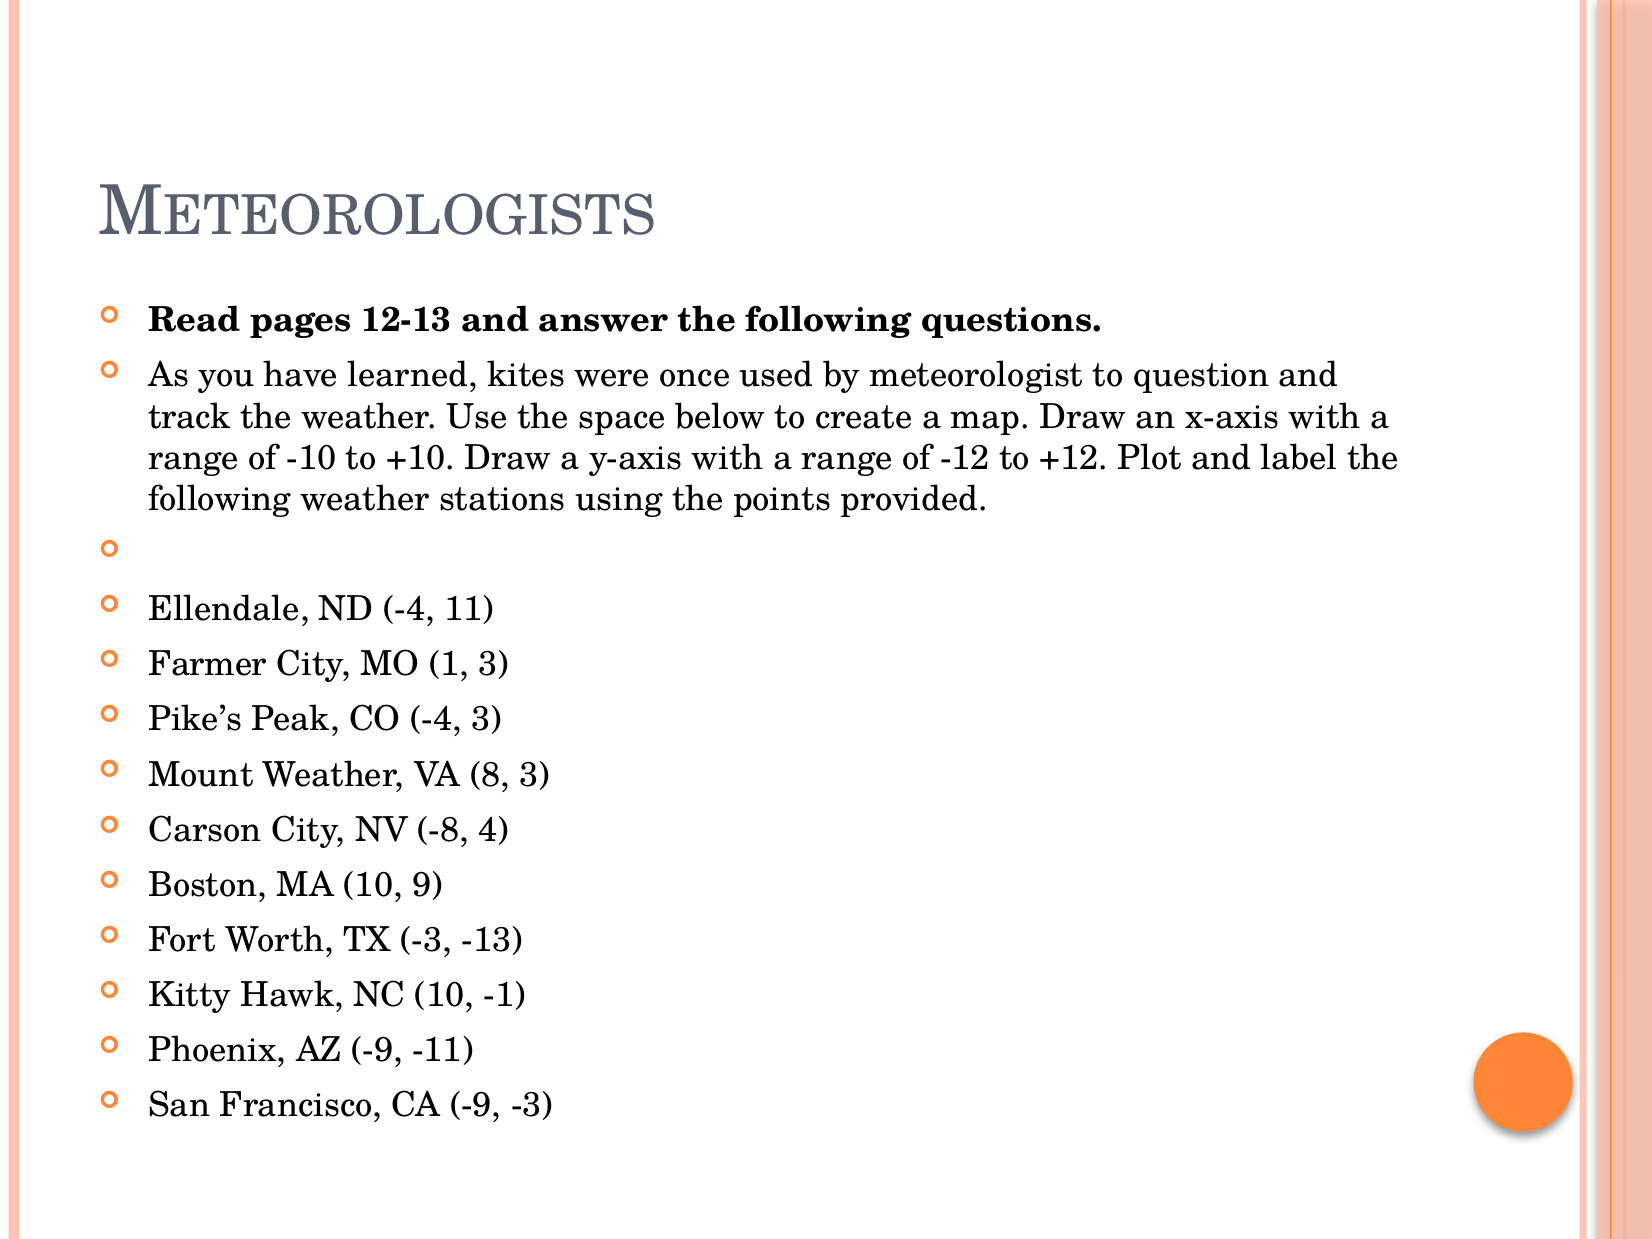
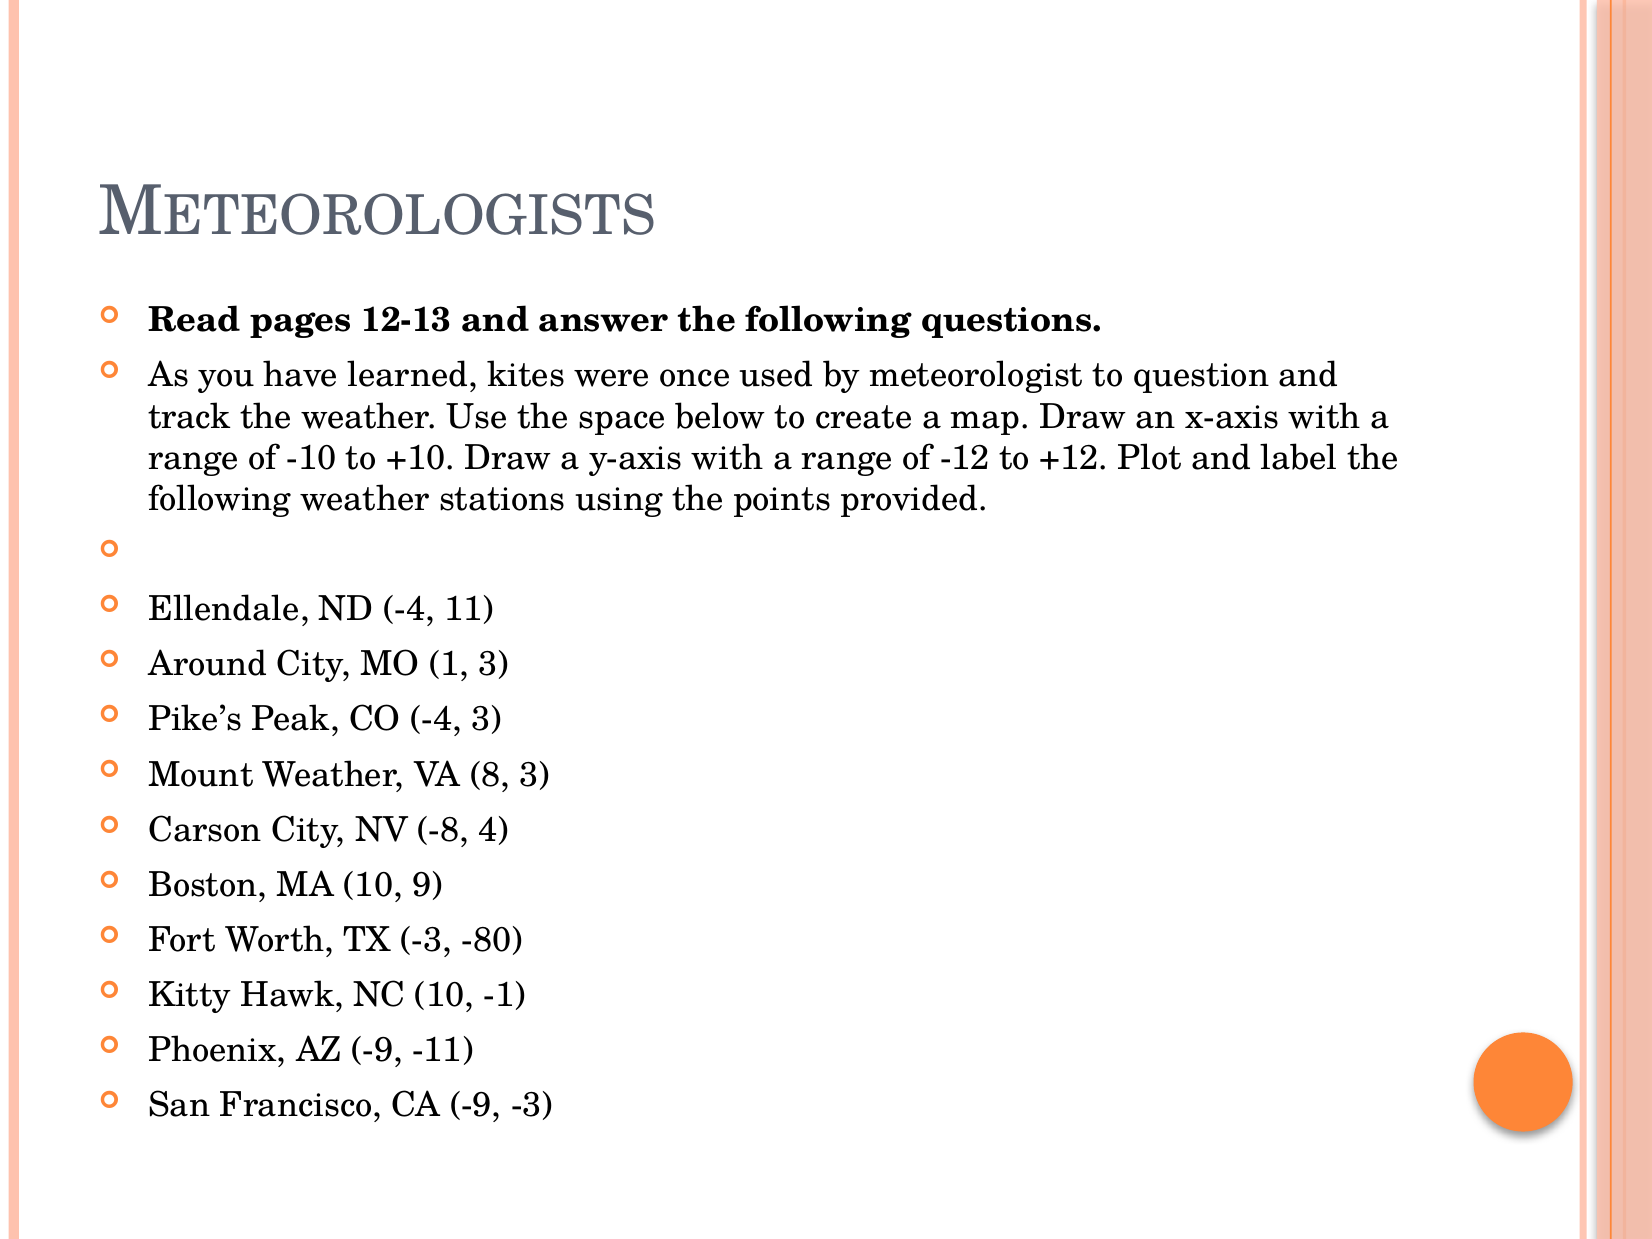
Farmer: Farmer -> Around (208, 665)
-13: -13 -> -80 (492, 940)
